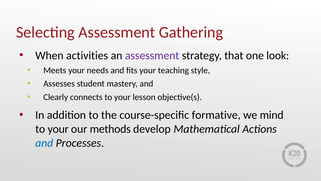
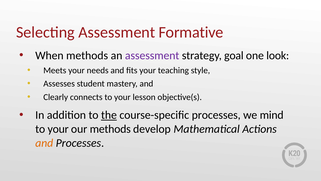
Gathering: Gathering -> Formative (191, 32)
When activities: activities -> methods (87, 55)
that: that -> goal (234, 55)
the underline: none -> present (109, 115)
course-specific formative: formative -> processes (216, 115)
and colour: blue -> orange (44, 143)
